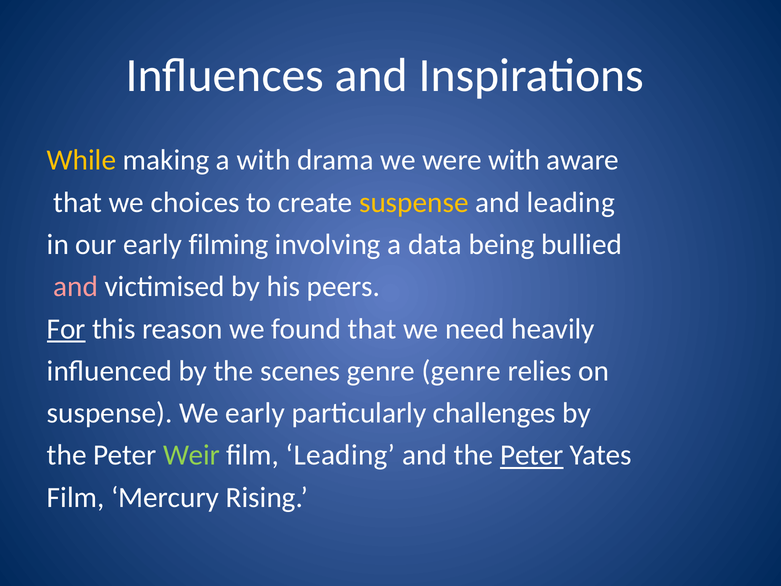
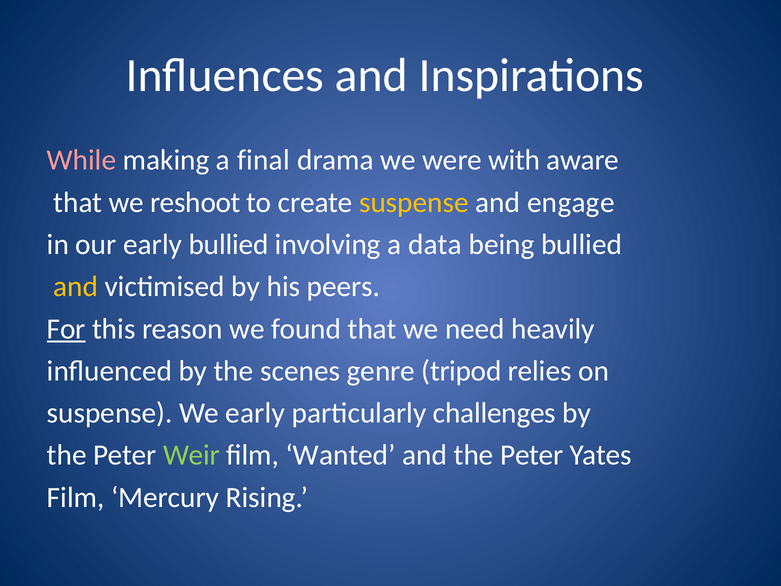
While colour: yellow -> pink (82, 160)
a with: with -> final (264, 160)
choices: choices -> reshoot (195, 202)
and leading: leading -> engage (571, 202)
early filming: filming -> bullied (229, 244)
and colour: pink -> yellow (76, 287)
genre genre: genre -> tripod (461, 371)
film Leading: Leading -> Wanted (341, 455)
Peter underline: present -> none (532, 455)
